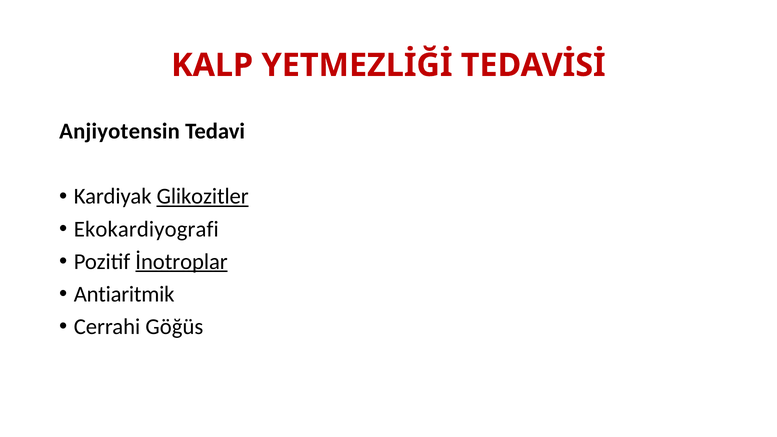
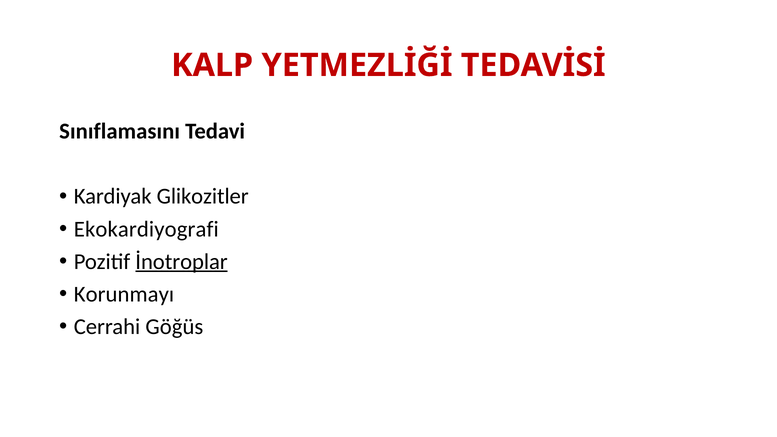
Anjiyotensin: Anjiyotensin -> Sınıflamasını (120, 131)
Glikozitler underline: present -> none (203, 197)
Antiaritmik: Antiaritmik -> Korunmayı (124, 294)
